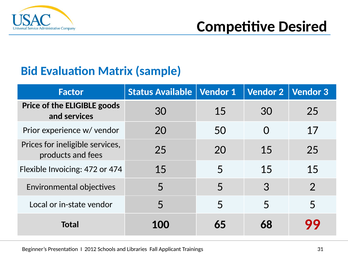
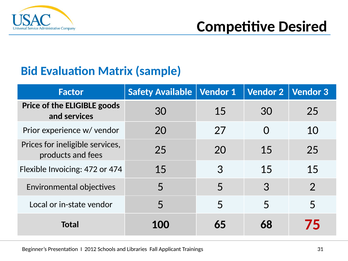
Status: Status -> Safety (141, 92)
50: 50 -> 27 (220, 130)
17: 17 -> 10 (313, 130)
15 5: 5 -> 3 (220, 169)
99: 99 -> 75 (313, 225)
